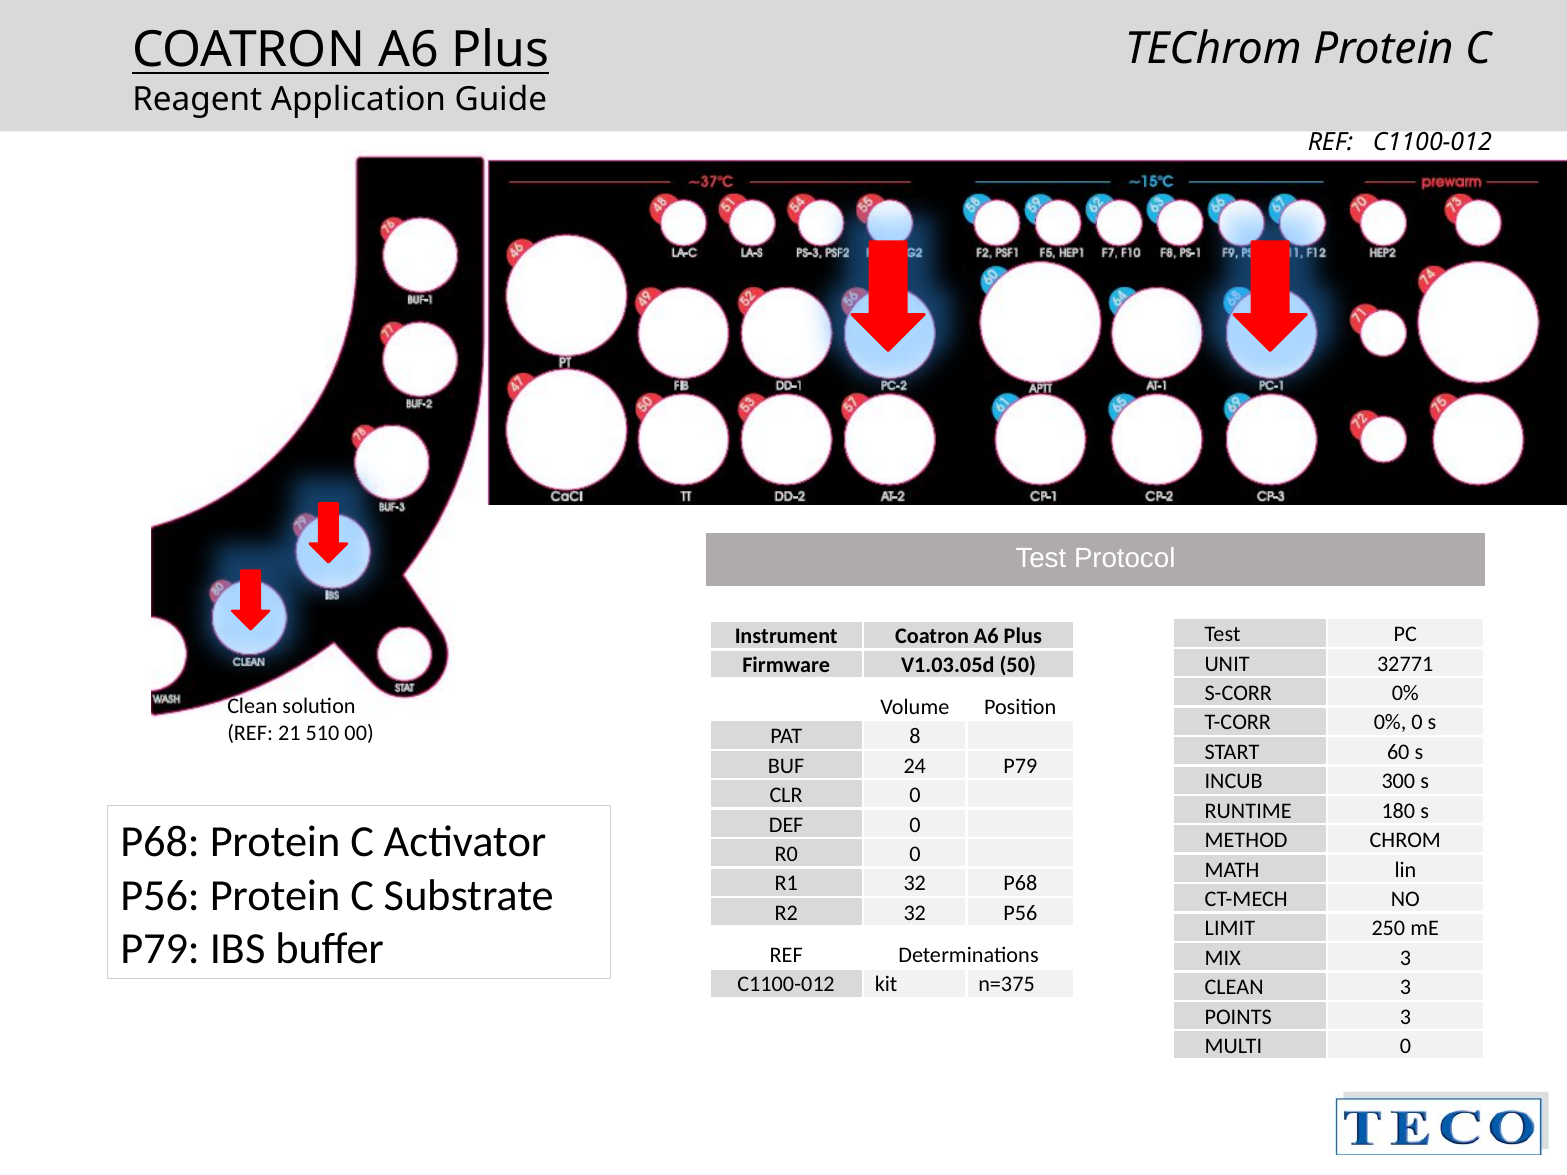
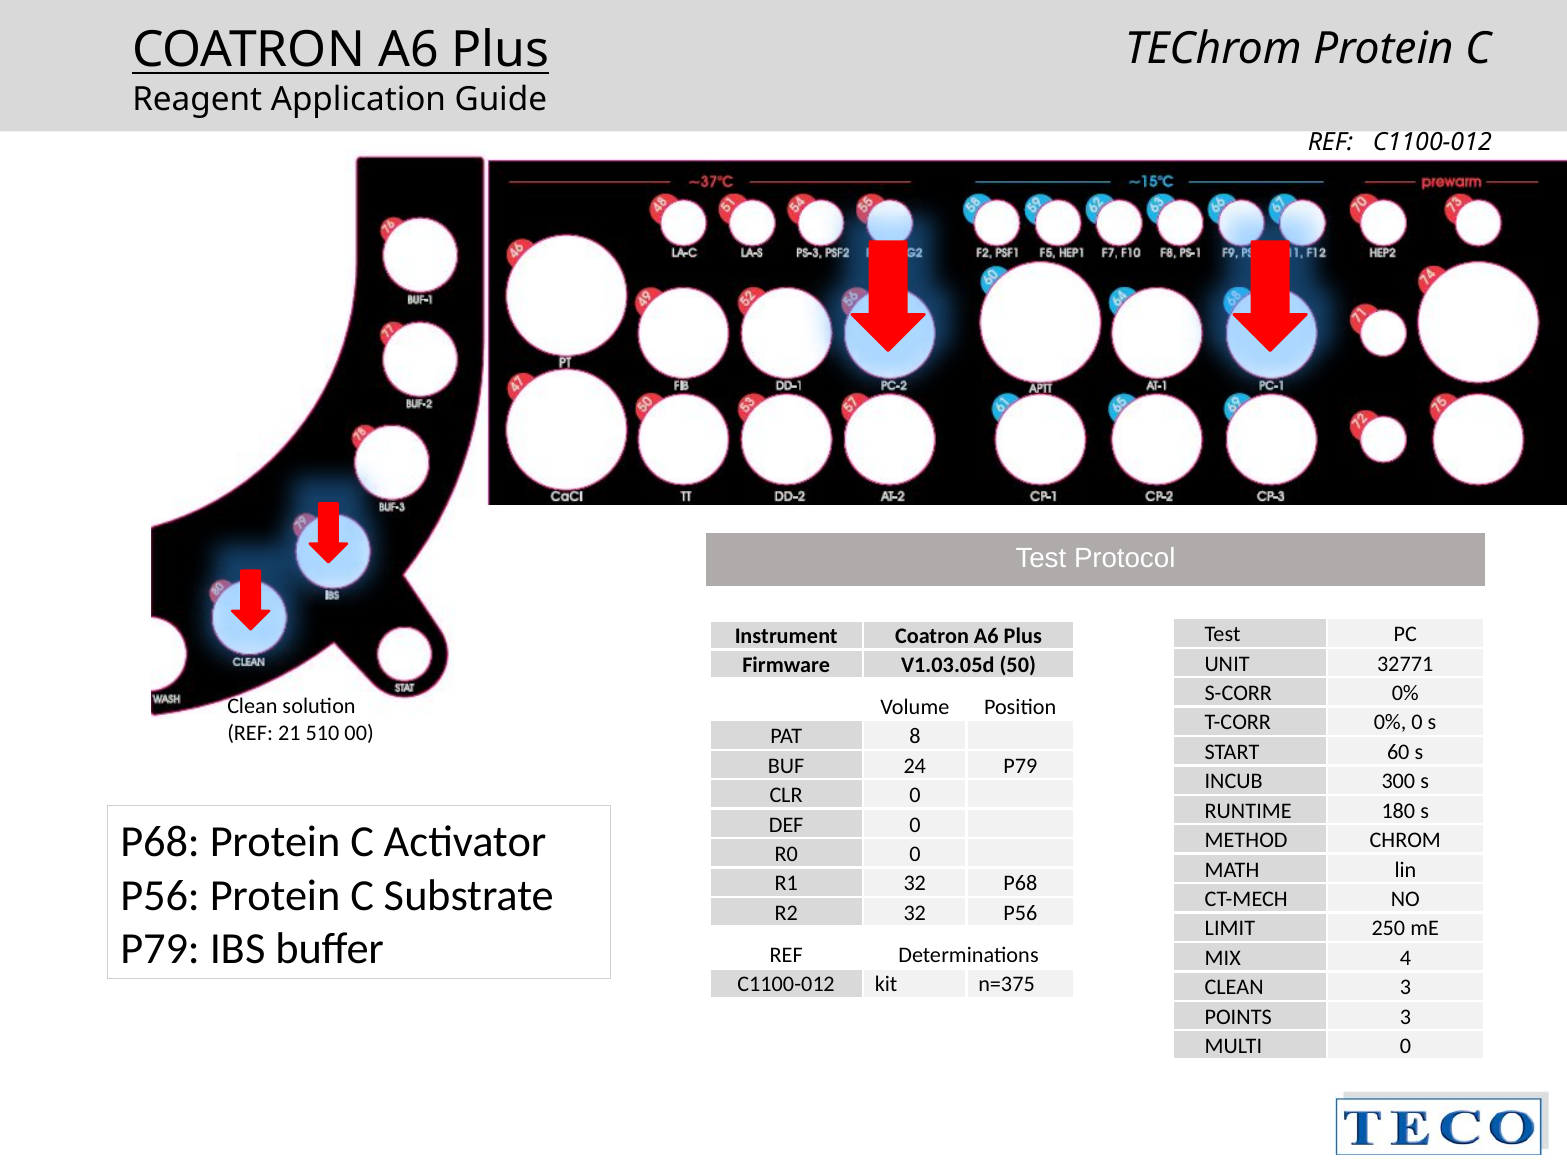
MIX 3: 3 -> 4 (1405, 958)
